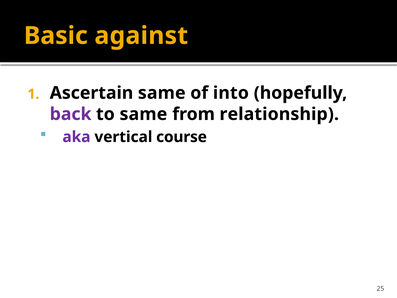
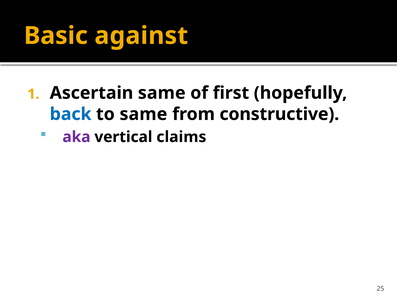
into: into -> first (231, 93)
back colour: purple -> blue (71, 114)
relationship: relationship -> constructive (279, 114)
course: course -> claims (181, 137)
